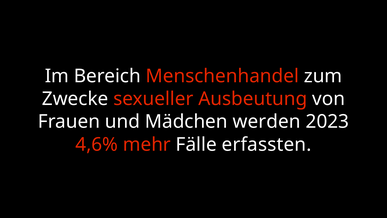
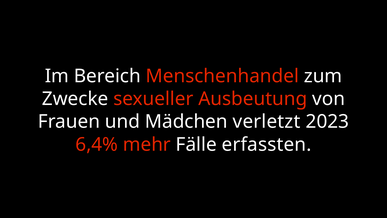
werden: werden -> verletzt (267, 122)
4,6%: 4,6% -> 6,4% (97, 144)
